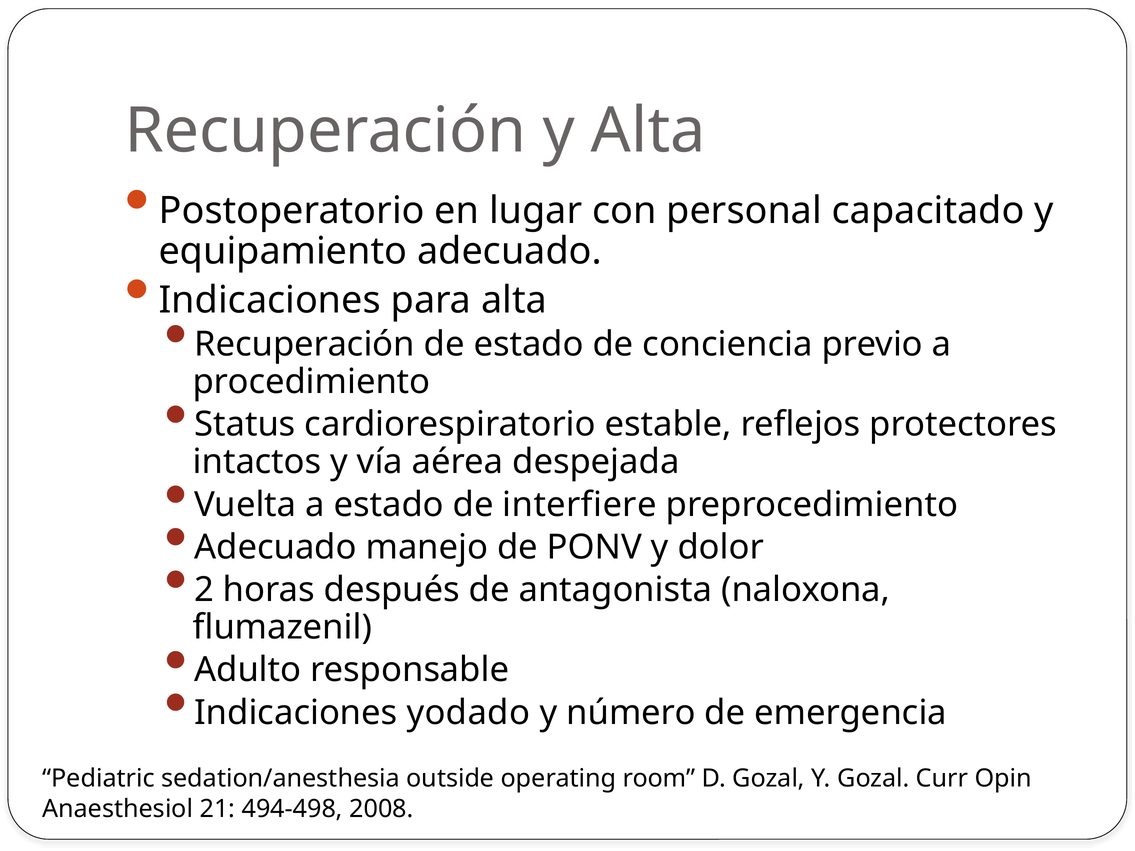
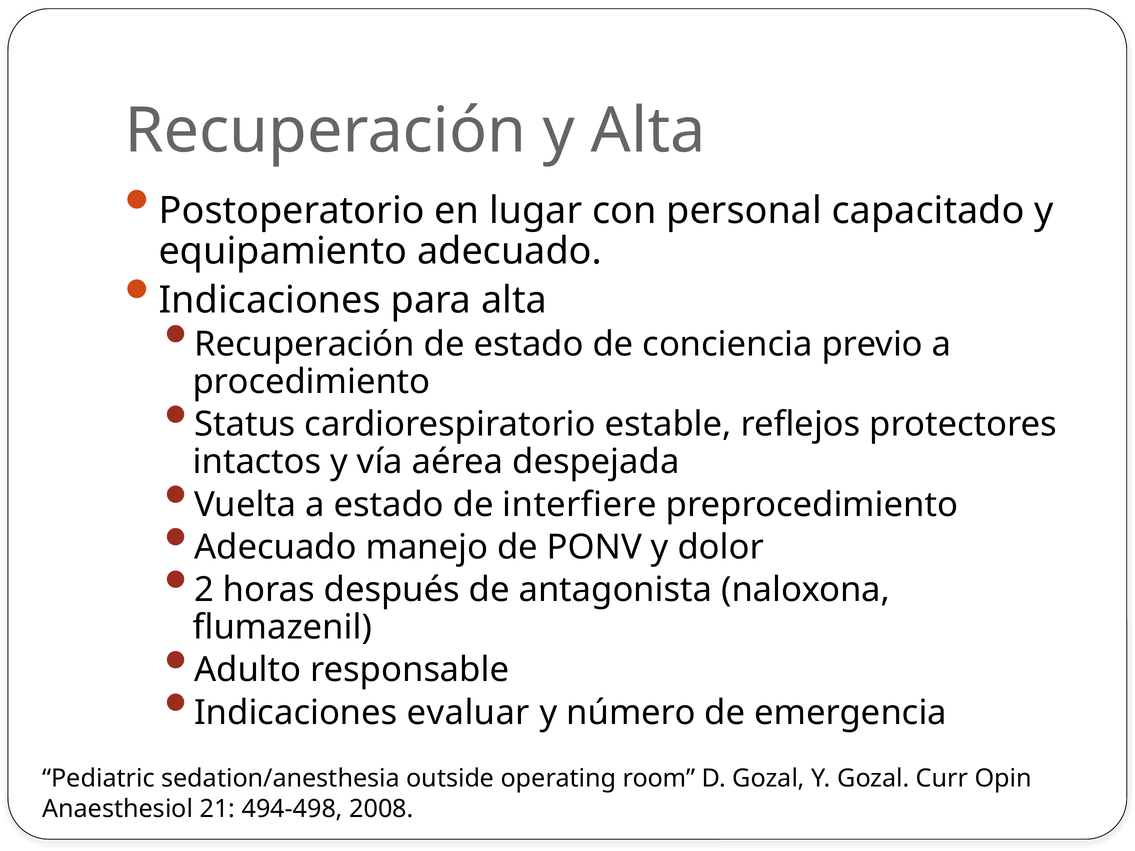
yodado: yodado -> evaluar (468, 713)
